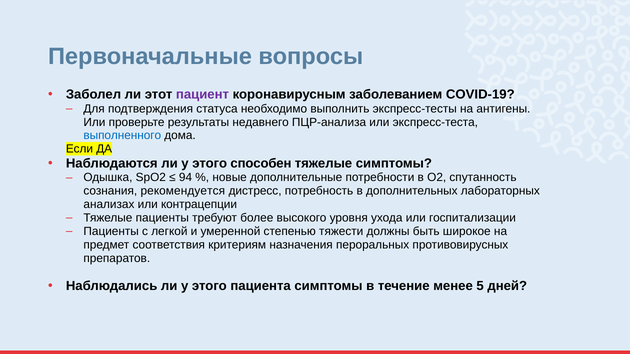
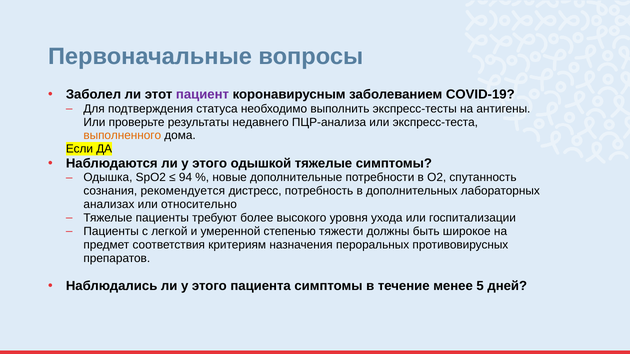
выполненного colour: blue -> orange (122, 136)
способен: способен -> одышкой (261, 163)
контрацепции: контрацепции -> относительно (199, 205)
